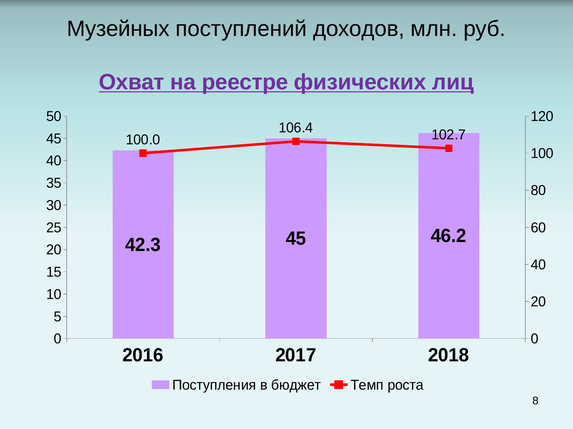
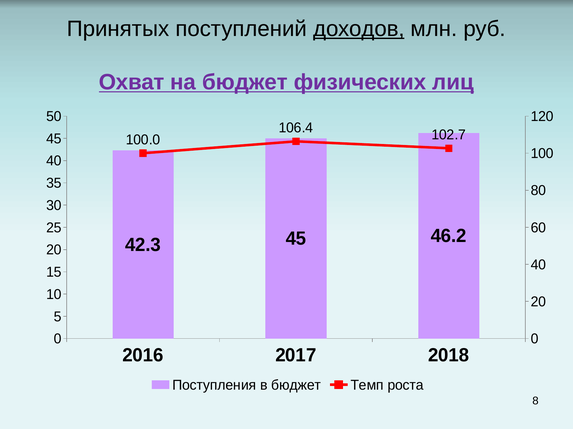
Музейных: Музейных -> Принятых (118, 29)
доходов underline: none -> present (359, 29)
на реестре: реестре -> бюджет (245, 82)
